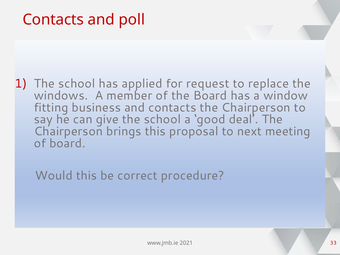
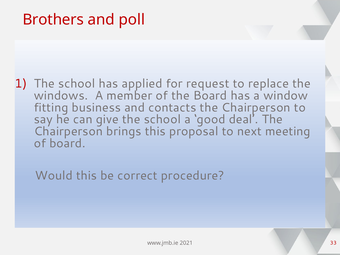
Contacts: Contacts -> Brothers (53, 20)
